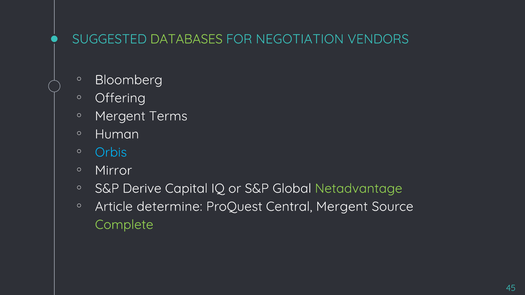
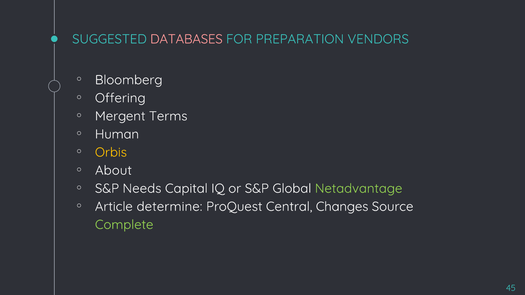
DATABASES colour: light green -> pink (186, 39)
NEGOTIATION: NEGOTIATION -> PREPARATION (300, 39)
Orbis colour: light blue -> yellow (111, 152)
Mirror: Mirror -> About (113, 171)
Derive: Derive -> Needs (142, 189)
Central Mergent: Mergent -> Changes (342, 207)
